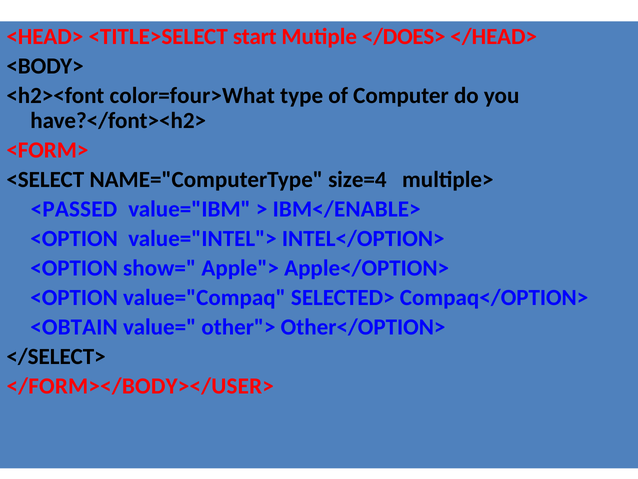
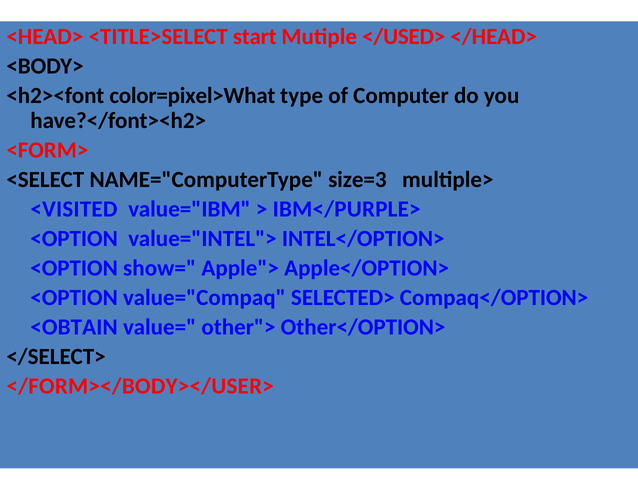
</DOES>: </DOES> -> </USED> (404, 37)
color=four>What: color=four>What -> color=pixel>What (192, 96)
size=4: size=4 -> size=3 (357, 179)
<PASSED: <PASSED -> <VISITED (74, 209)
IBM</ENABLE>: IBM</ENABLE> -> IBM</PURPLE> (347, 209)
